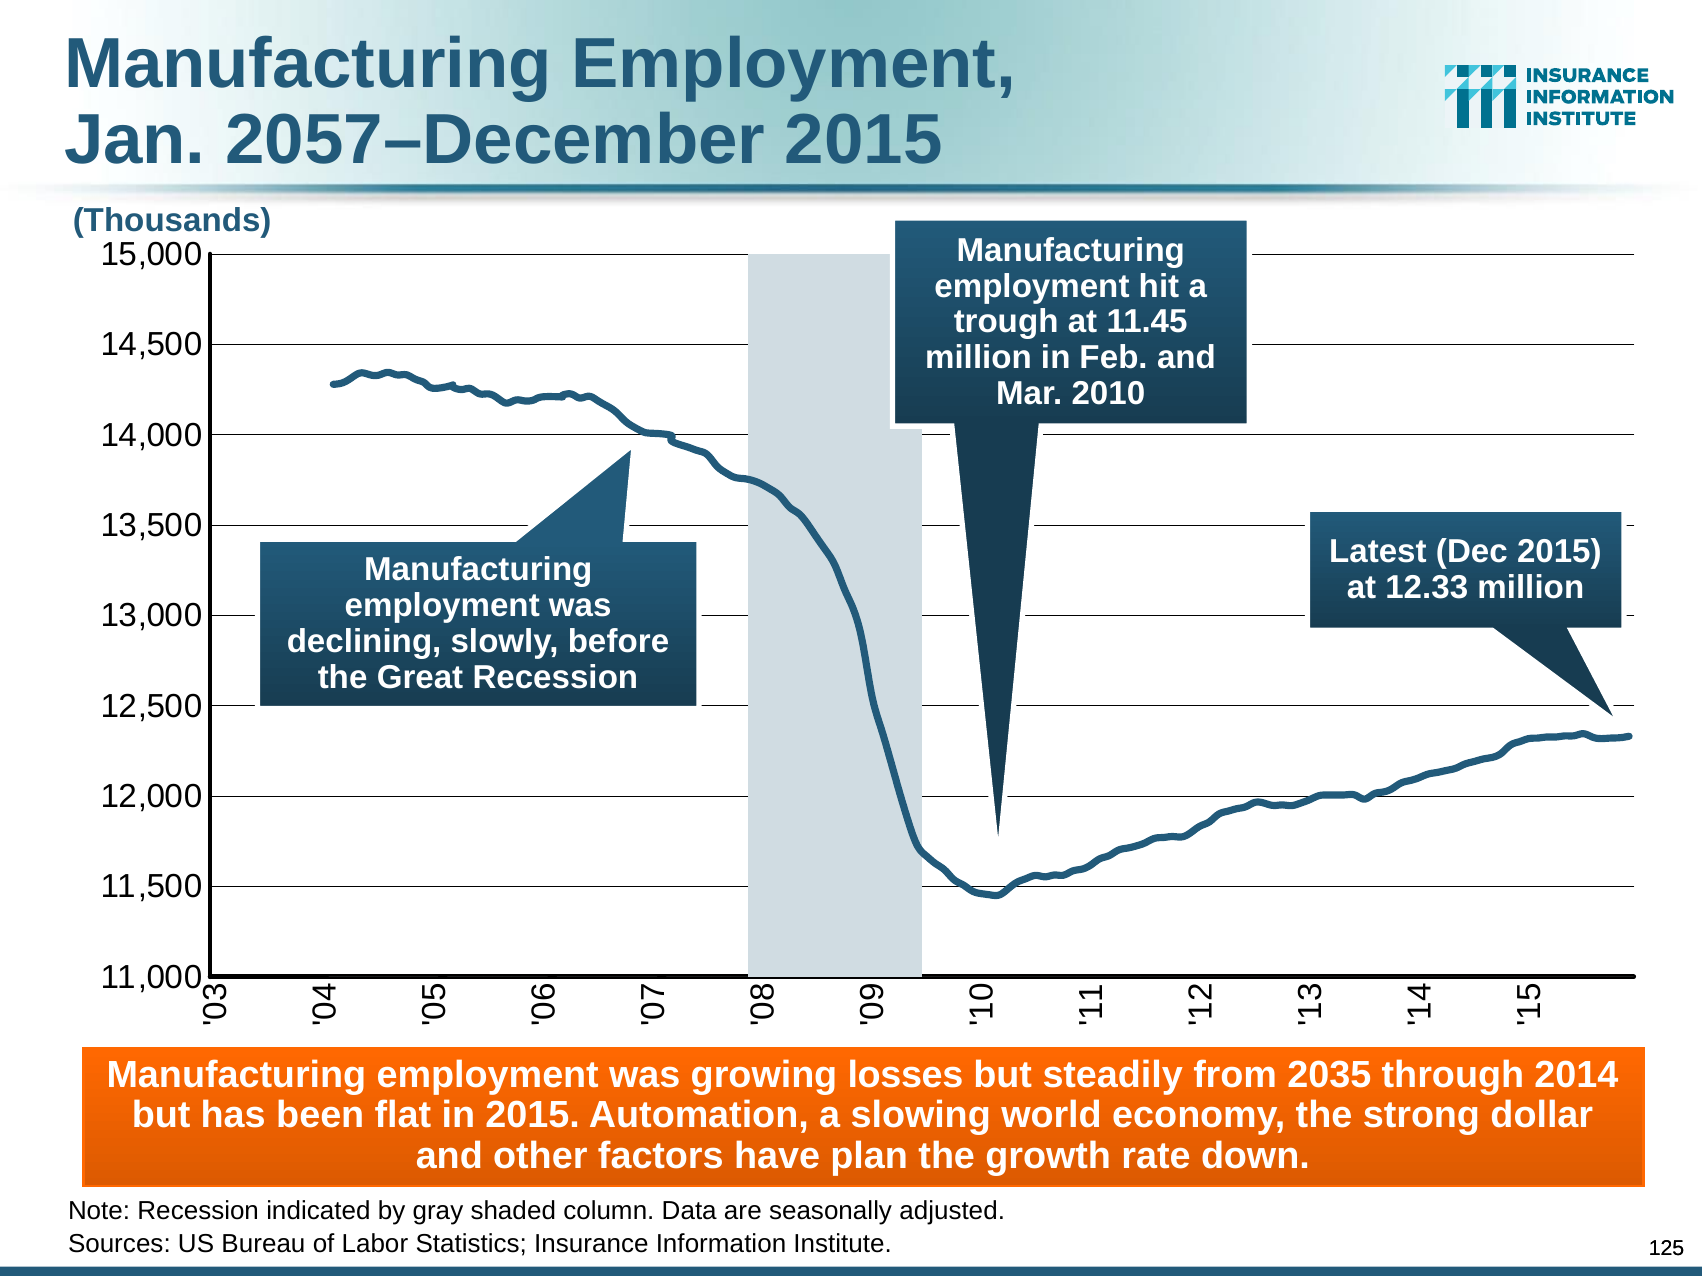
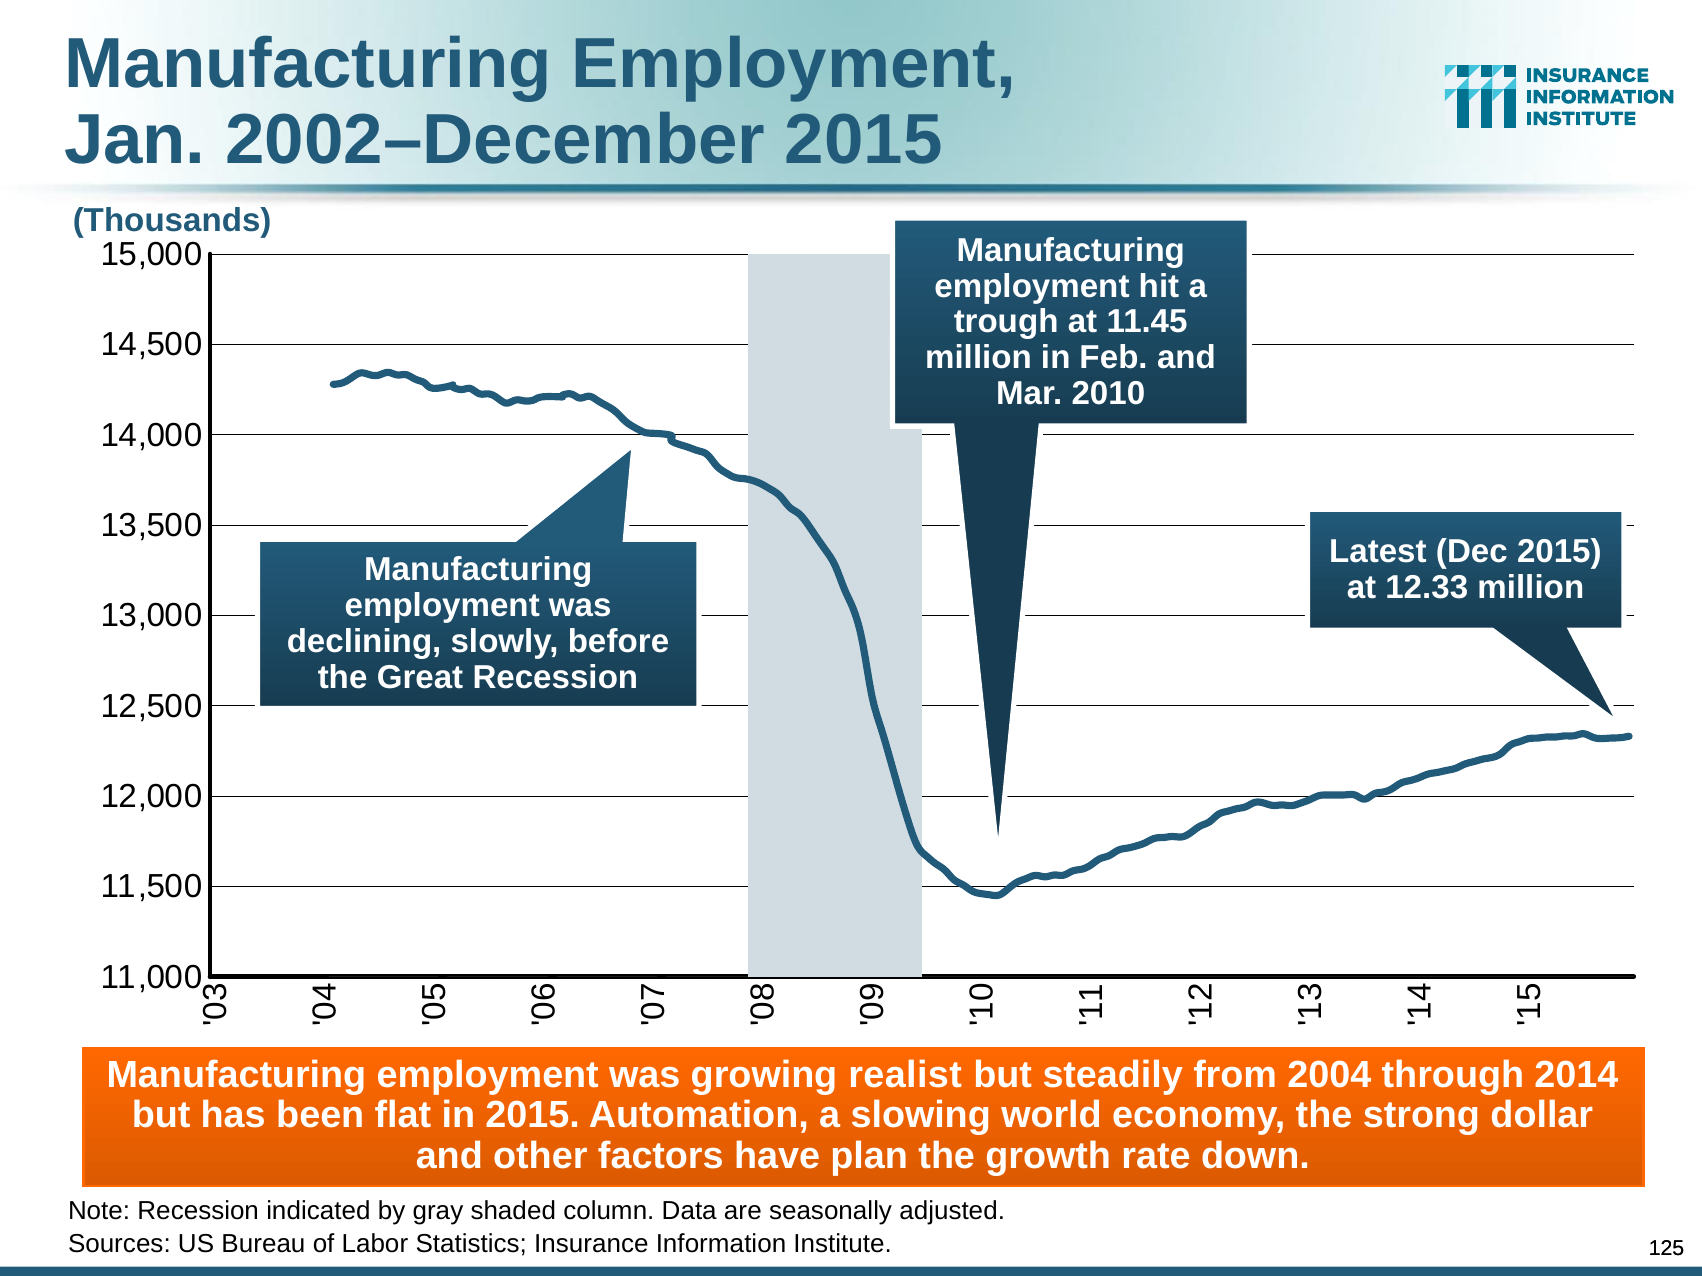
2057–December: 2057–December -> 2002–December (495, 140)
losses: losses -> realist (905, 1075)
2035: 2035 -> 2004 (1329, 1075)
